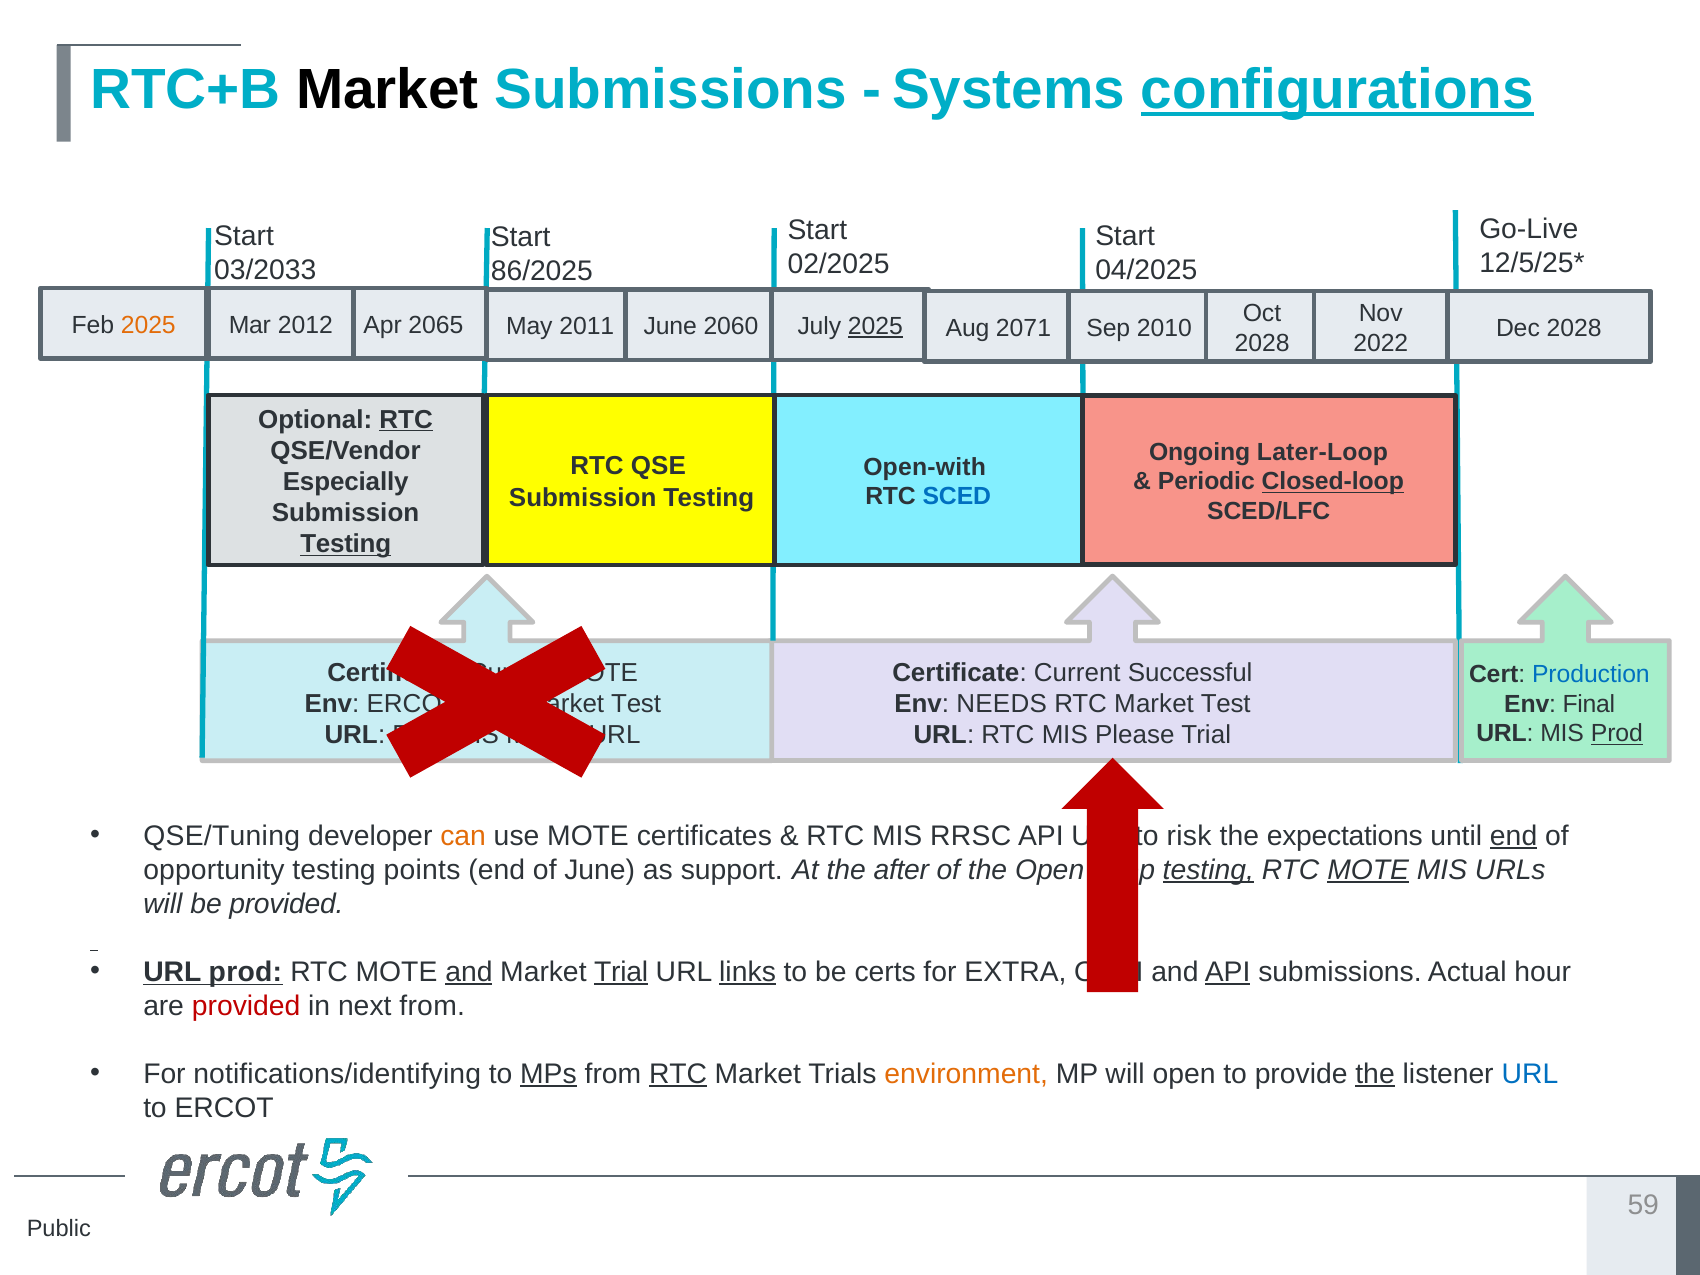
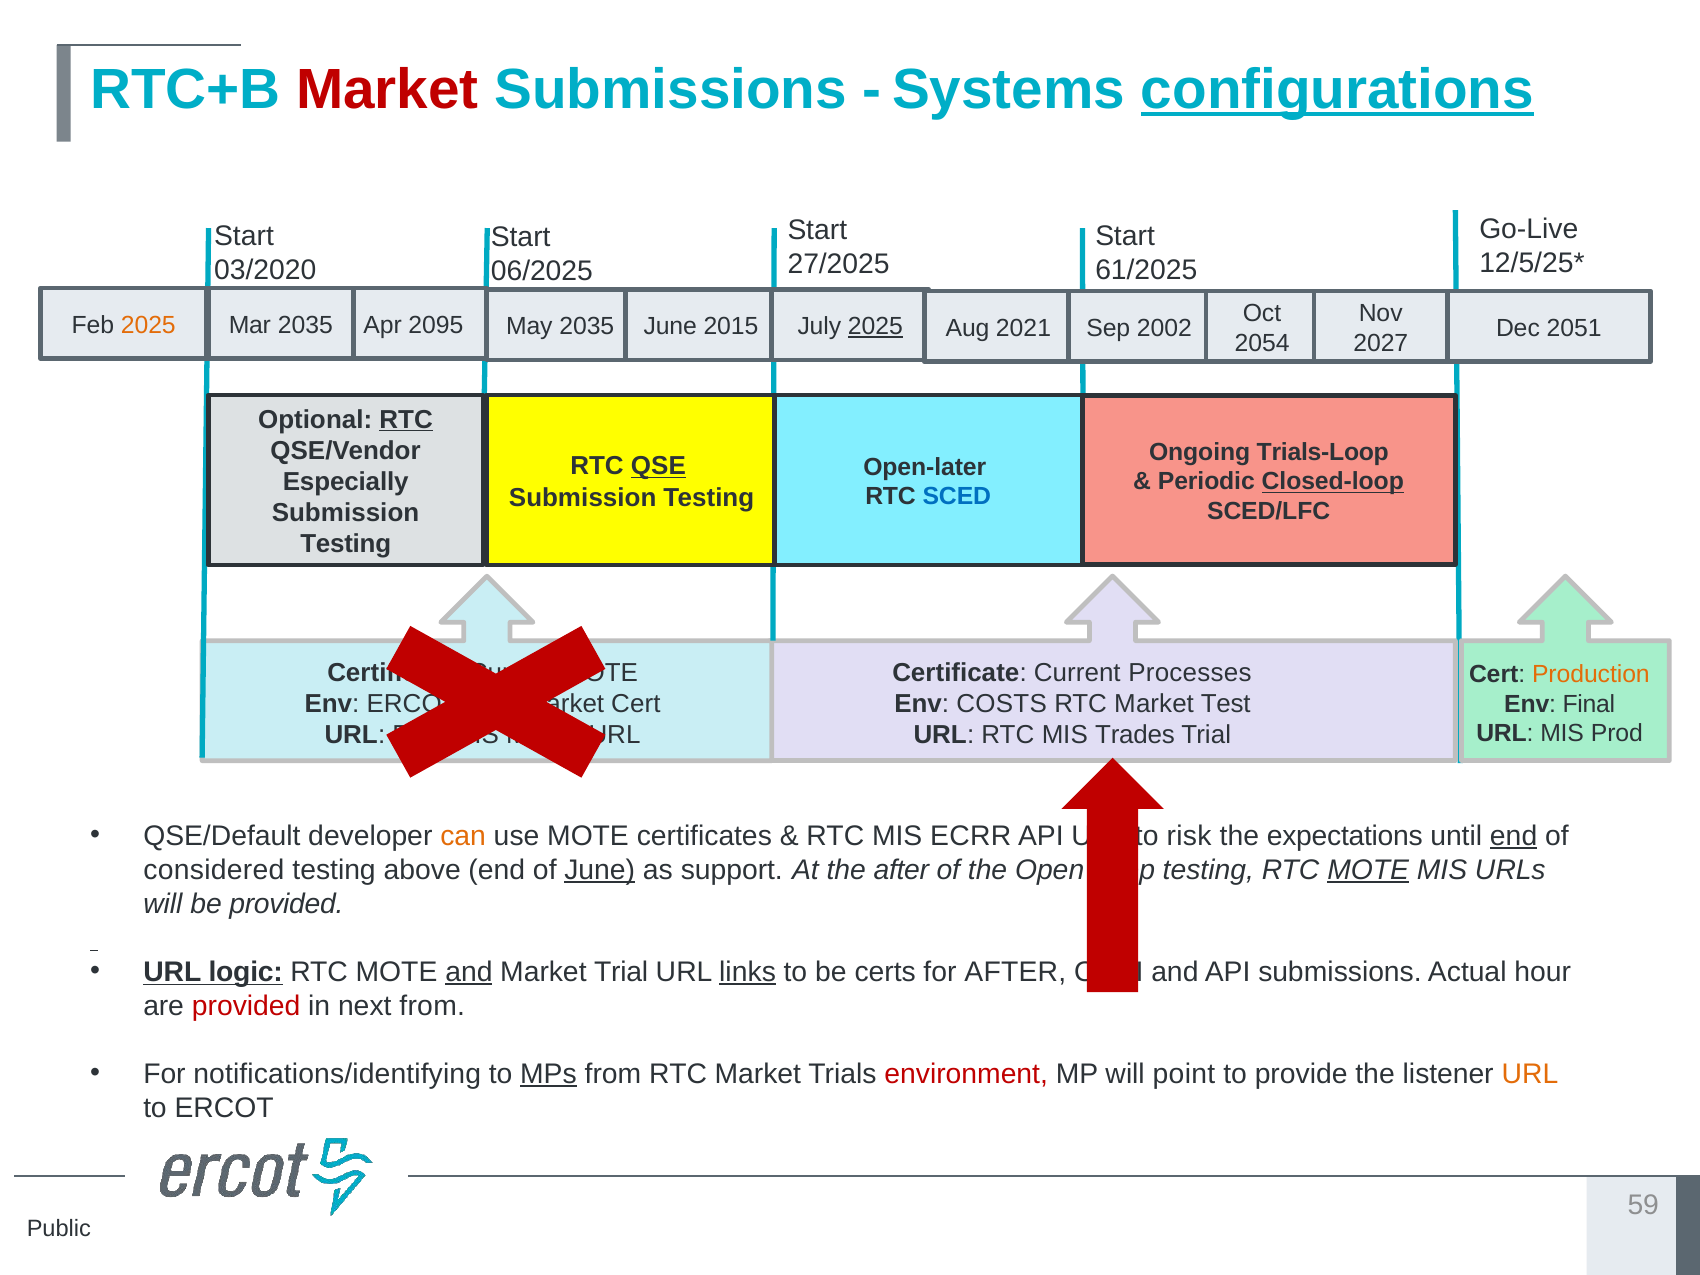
Market colour: black -> red (387, 90)
02/2025: 02/2025 -> 27/2025 (839, 264)
03/2033: 03/2033 -> 03/2020 (265, 270)
04/2025: 04/2025 -> 61/2025 (1146, 271)
86/2025: 86/2025 -> 06/2025 (542, 271)
Mar 2012: 2012 -> 2035 (305, 325)
2065: 2065 -> 2095 (436, 325)
May 2011: 2011 -> 2035 (587, 326)
2060: 2060 -> 2015 (731, 326)
2071: 2071 -> 2021 (1023, 328)
2010: 2010 -> 2002 (1164, 328)
Dec 2028: 2028 -> 2051 (1574, 328)
2028: 2028 -> 2054 (1262, 343)
2022: 2022 -> 2027 (1381, 343)
Later-Loop: Later-Loop -> Trials-Loop (1323, 452)
QSE underline: none -> present (658, 466)
Open-with: Open-with -> Open-later (925, 467)
Testing underline: present -> none (346, 544)
Successful: Successful -> Processes (1190, 673)
Production colour: blue -> orange (1591, 674)
Test: Test -> Cert (636, 704)
NEEDS: NEEDS -> COSTS (1002, 704)
Prod underline: present -> none (1617, 734)
Please: Please -> Trades (1135, 735)
QSE/Tuning: QSE/Tuning -> QSE/Default (222, 836)
RRSC: RRSC -> ECRR (971, 836)
opportunity: opportunity -> considered (214, 870)
points: points -> above (422, 870)
June underline: none -> present (600, 870)
testing underline: present -> none (1208, 870)
URL prod: prod -> logic (246, 972)
Trial underline: present -> none (621, 972)
for EXTRA: EXTRA -> AFTER (1015, 972)
API underline: present -> none (1228, 972)
RTC underline: present -> none (678, 1074)
environment colour: orange -> red (966, 1074)
will open: open -> point (1184, 1074)
the underline: present -> none (1375, 1074)
URL colour: blue -> orange (1530, 1074)
